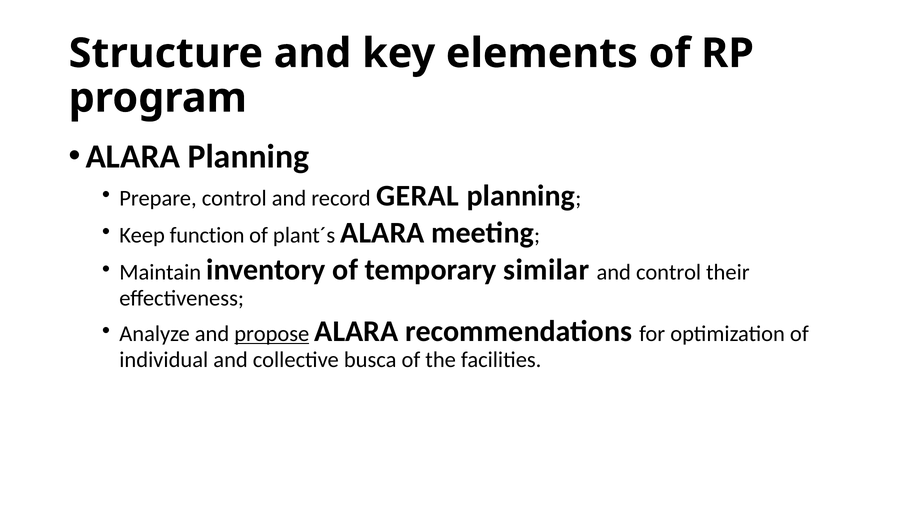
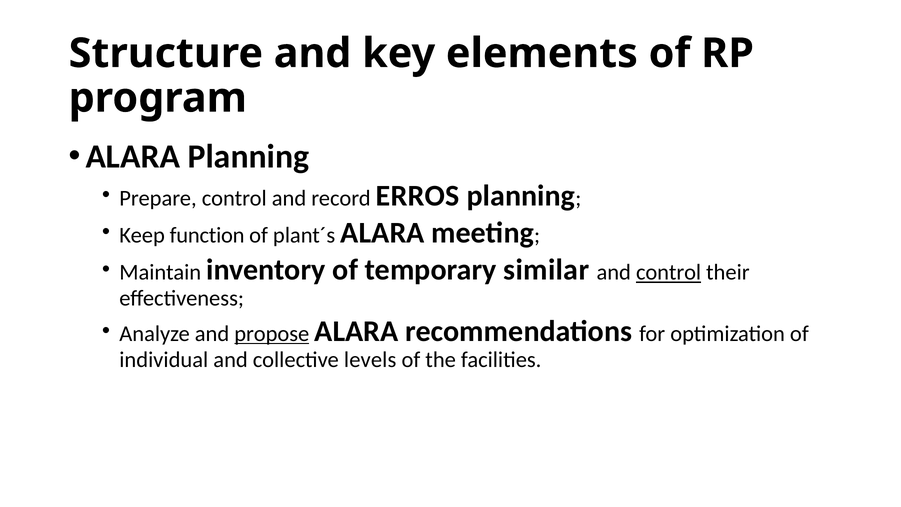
GERAL: GERAL -> ERROS (418, 196)
control underline: none -> present (669, 272)
busca: busca -> levels (370, 360)
